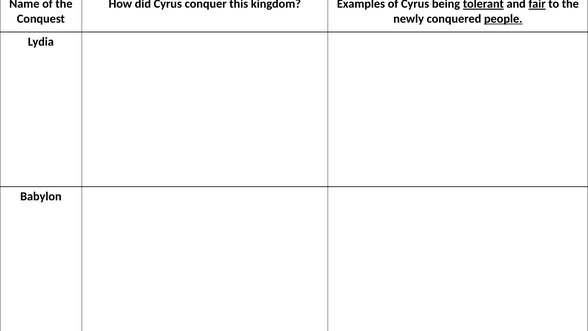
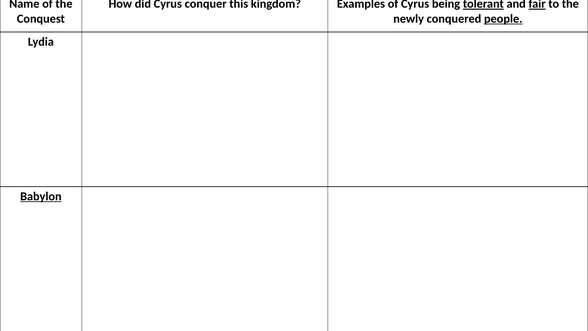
Babylon underline: none -> present (41, 196)
